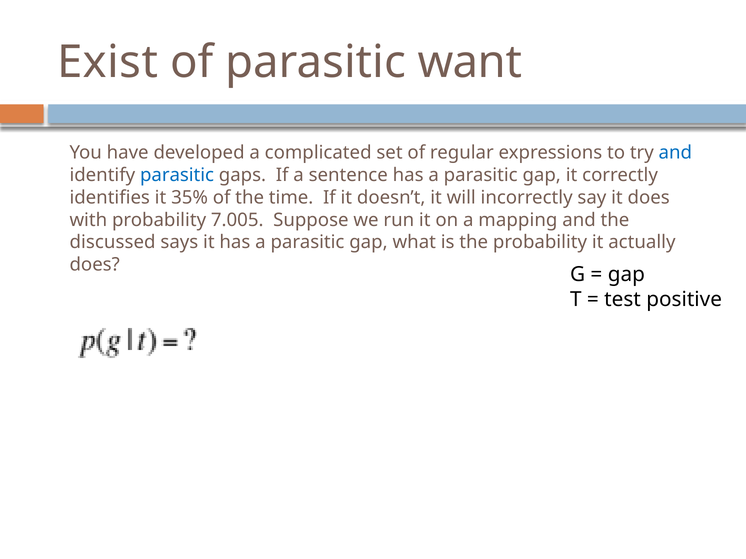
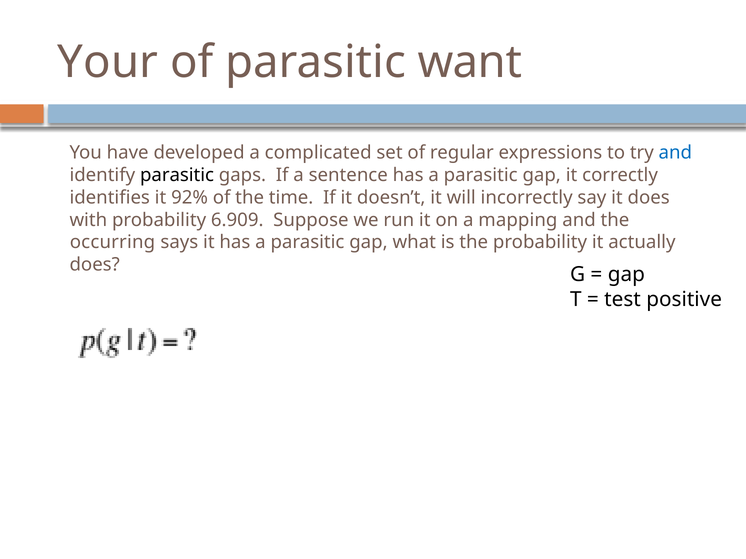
Exist: Exist -> Your (108, 62)
parasitic colour: blue -> black (177, 175)
35%: 35% -> 92% (190, 198)
7.005: 7.005 -> 6.909 (237, 220)
discussed: discussed -> occurring (112, 242)
